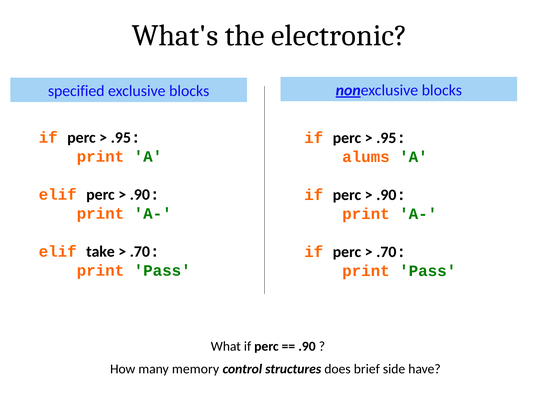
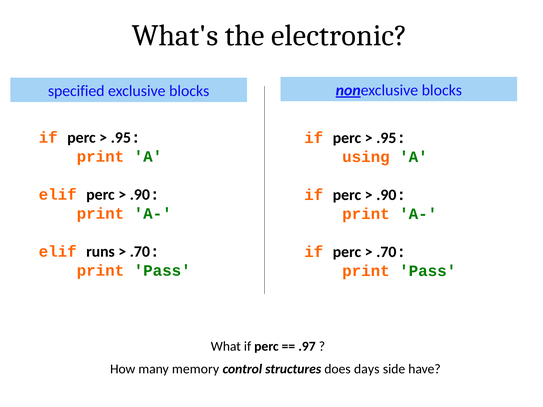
alums: alums -> using (366, 157)
take: take -> runs (101, 252)
.90: .90 -> .97 (307, 347)
brief: brief -> days (367, 369)
